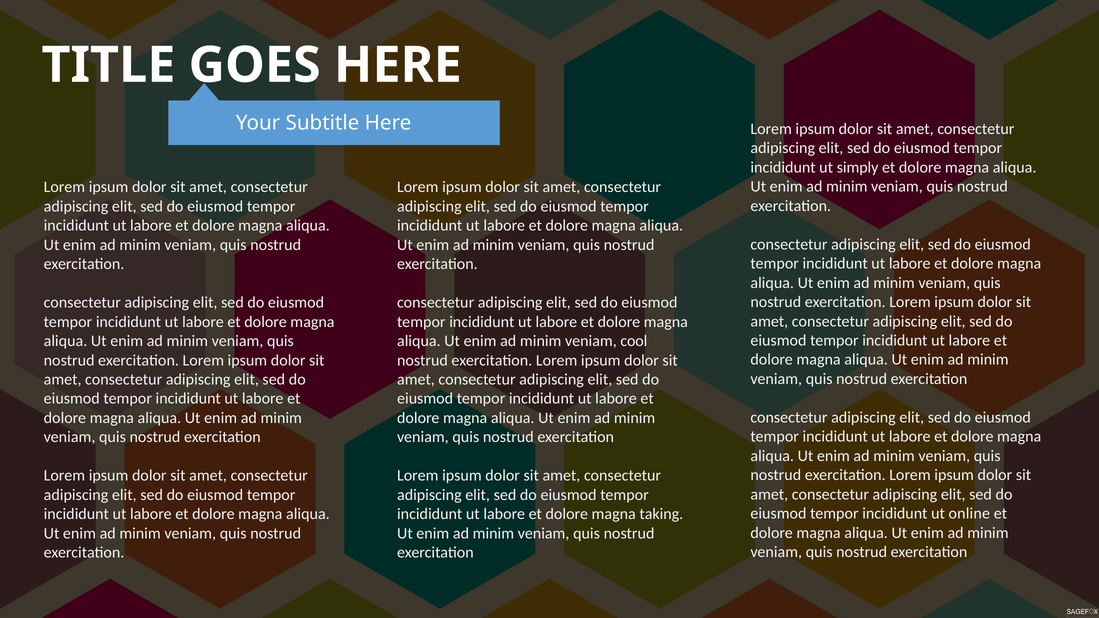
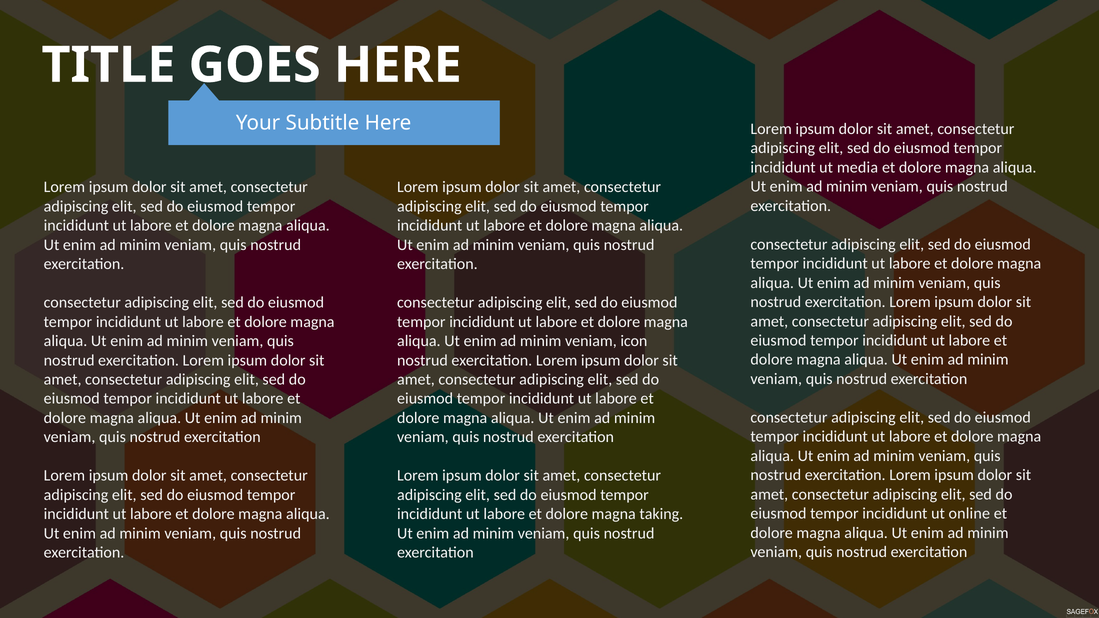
simply: simply -> media (858, 167)
cool: cool -> icon (634, 341)
